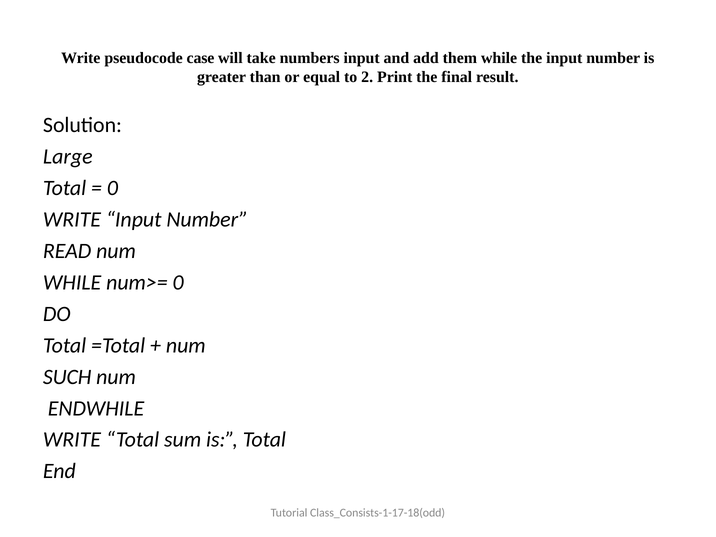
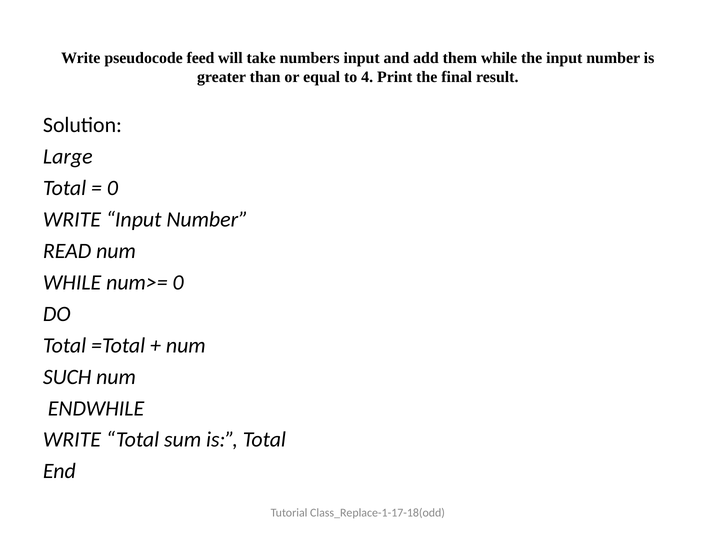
case: case -> feed (200, 58)
2: 2 -> 4 (367, 77)
Class_Consists-1-17-18(odd: Class_Consists-1-17-18(odd -> Class_Replace-1-17-18(odd (378, 513)
